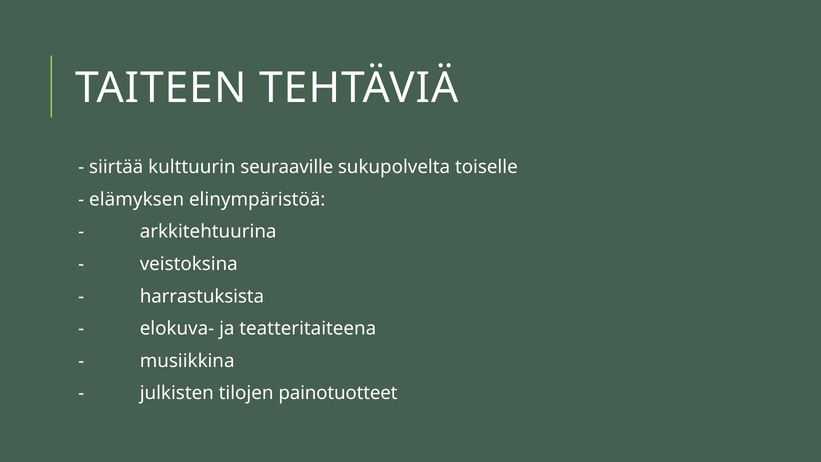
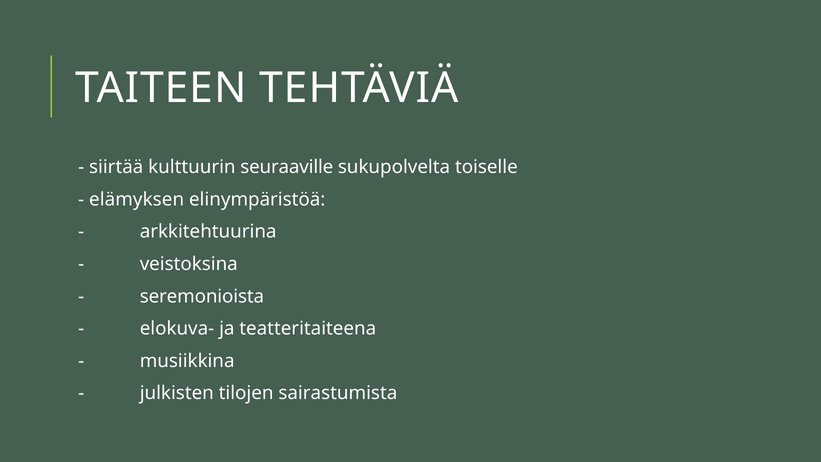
harrastuksista: harrastuksista -> seremonioista (202, 296)
painotuotteet: painotuotteet -> sairastumista (338, 393)
